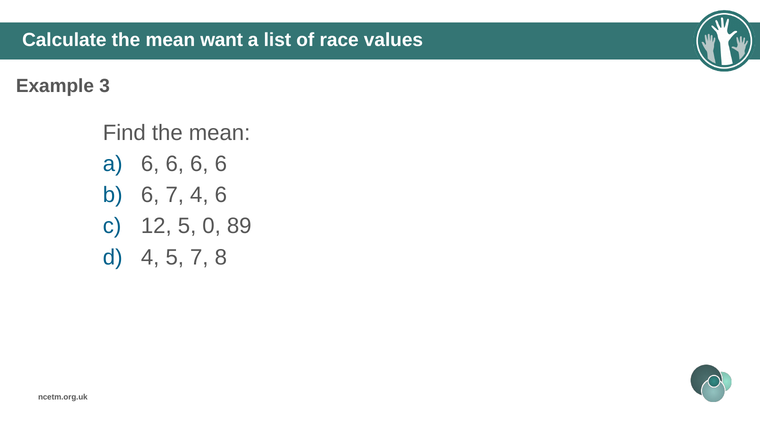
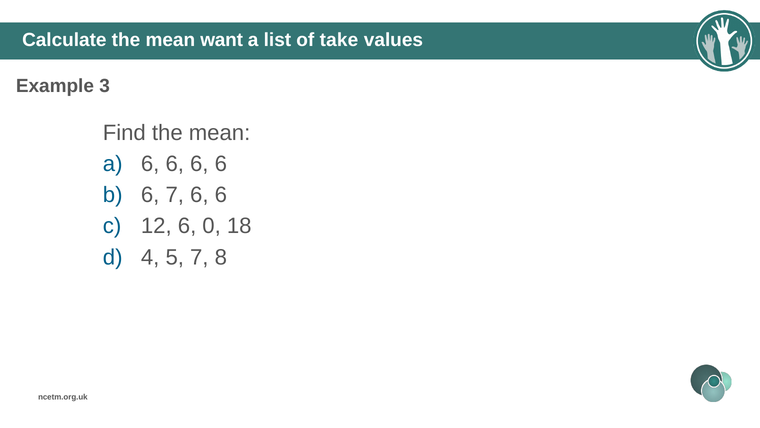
race: race -> take (339, 40)
7 4: 4 -> 6 (199, 195)
12 5: 5 -> 6 (187, 226)
89: 89 -> 18 (239, 226)
